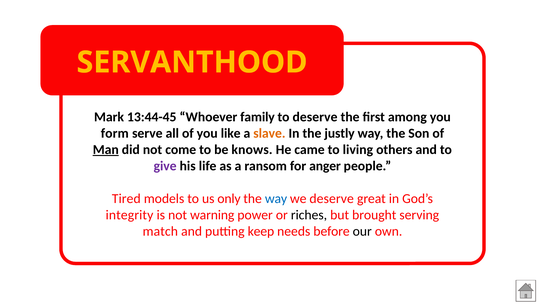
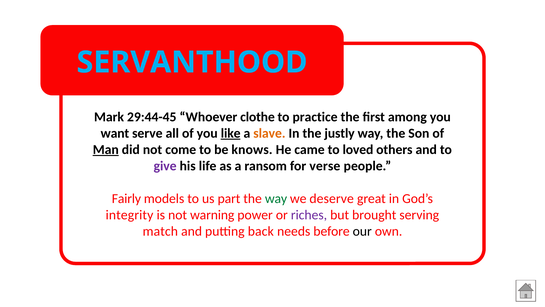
SERVANTHOOD colour: yellow -> light blue (192, 62)
13:44-45: 13:44-45 -> 29:44-45 (152, 117)
family: family -> clothe (257, 117)
to deserve: deserve -> practice (315, 117)
form: form -> want (115, 133)
like underline: none -> present (231, 133)
living: living -> loved (358, 149)
anger: anger -> verse (325, 166)
Tired: Tired -> Fairly (126, 198)
only: only -> part (229, 198)
way colour: blue -> green (276, 198)
riches colour: black -> purple (309, 215)
keep: keep -> back (261, 231)
